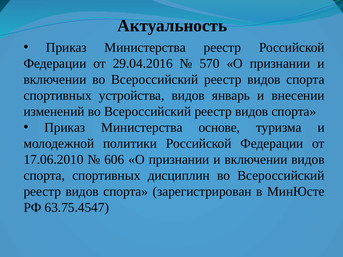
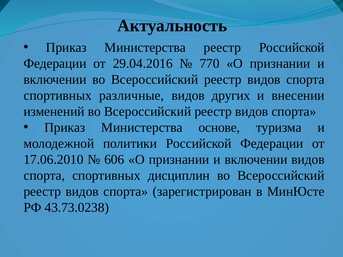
570: 570 -> 770 (210, 63)
устройства: устройства -> различные (132, 95)
январь: январь -> других (231, 95)
63.75.4547: 63.75.4547 -> 43.73.0238 (77, 208)
